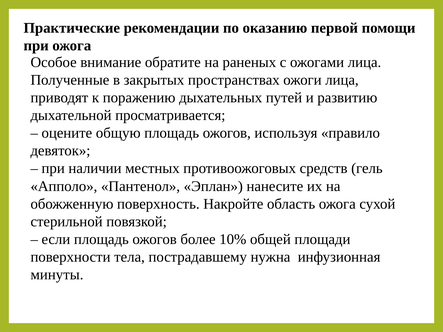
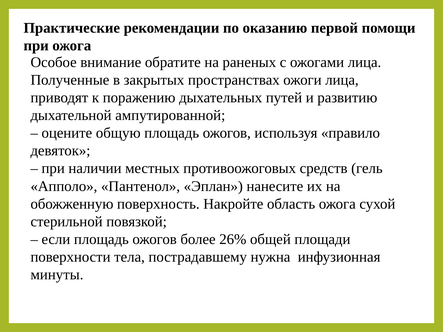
просматривается: просматривается -> ампутированной (170, 115)
10%: 10% -> 26% (233, 239)
